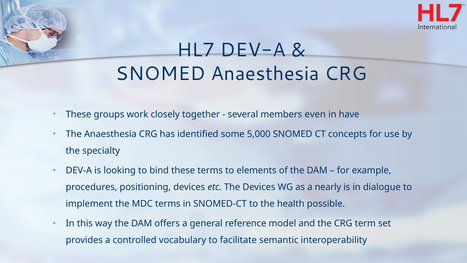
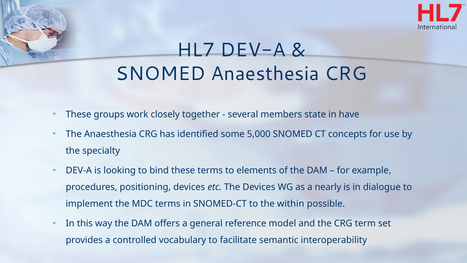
even: even -> state (315, 114)
health: health -> within (291, 204)
